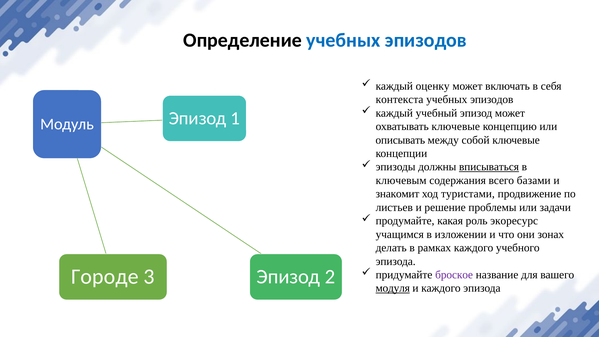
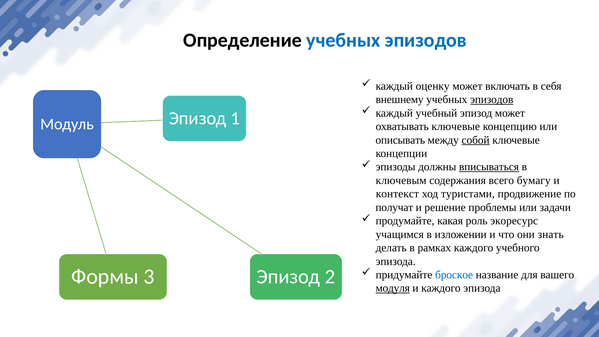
контекста: контекста -> внешнему (400, 100)
эпизодов underline: none -> present (492, 100)
собой underline: none -> present (476, 140)
базами: базами -> бумагу (534, 180)
знакомит: знакомит -> контекст (397, 194)
листьев: листьев -> получат (394, 207)
зонах: зонах -> знать (551, 234)
Городе: Городе -> Формы (105, 277)
броское colour: purple -> blue (454, 275)
